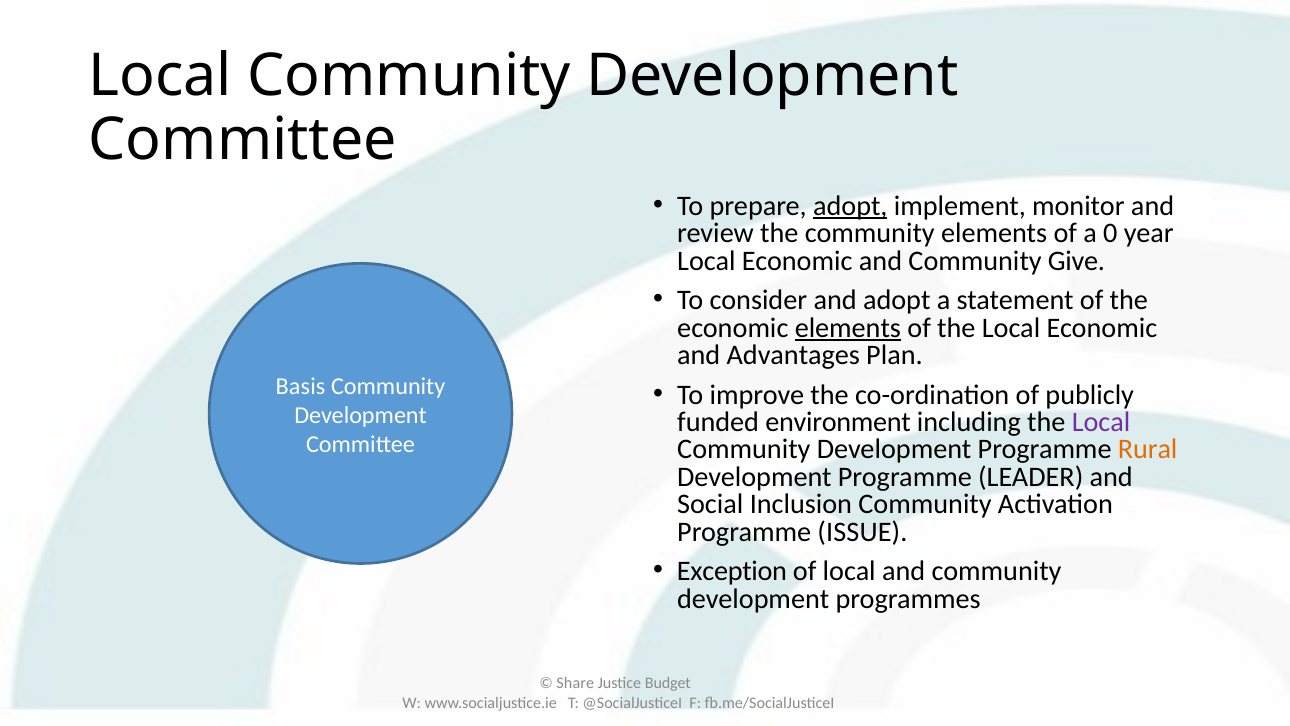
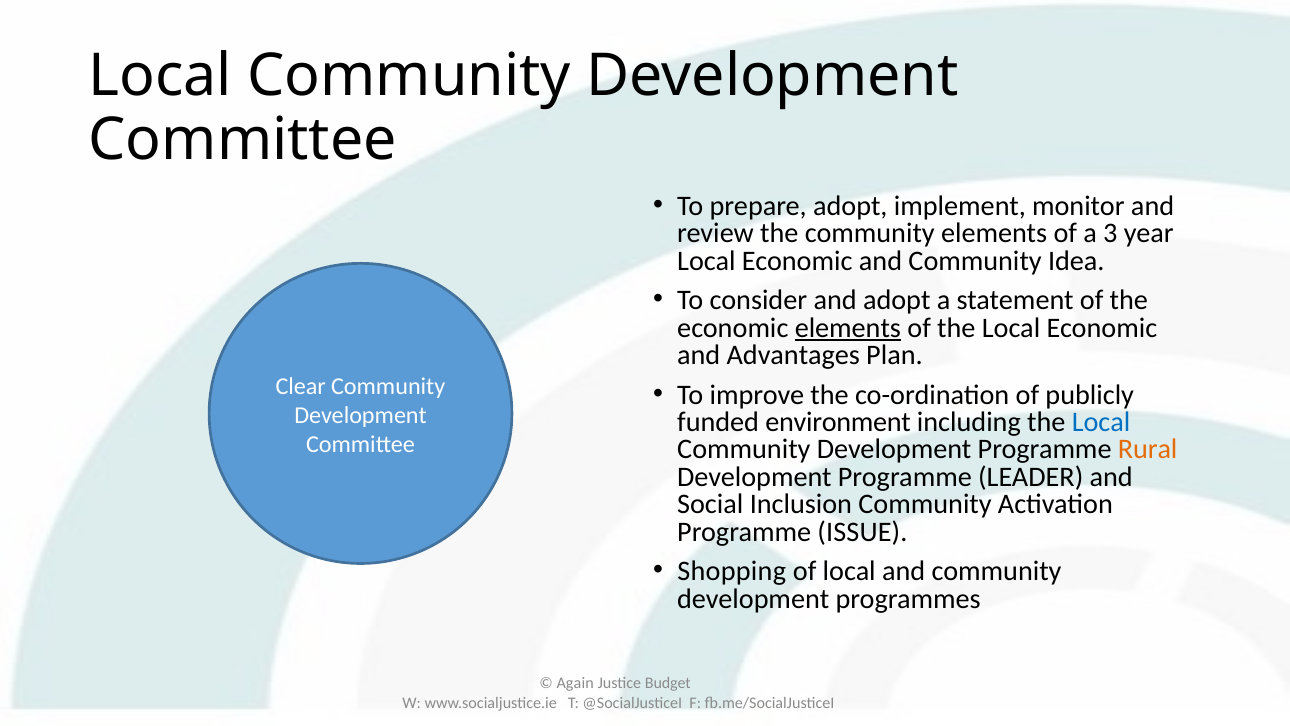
adopt underline: present -> none (850, 206)
0: 0 -> 3 (1110, 233)
Give: Give -> Idea (1076, 261)
Basis: Basis -> Clear (301, 386)
Local colour: purple -> blue (1101, 422)
Exception: Exception -> Shopping (732, 571)
Share: Share -> Again (575, 683)
